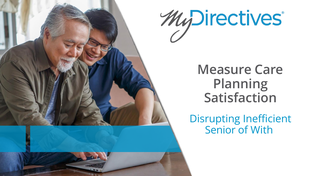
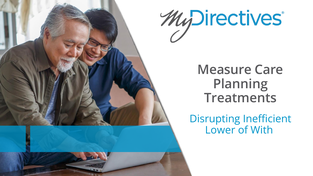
Satisfaction: Satisfaction -> Treatments (240, 98)
Senior: Senior -> Lower (220, 130)
